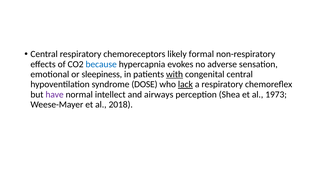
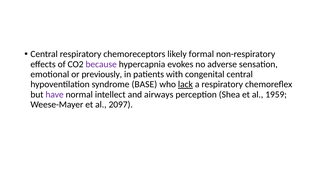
because colour: blue -> purple (101, 64)
sleepiness: sleepiness -> previously (102, 74)
with underline: present -> none (175, 74)
DOSE: DOSE -> BASE (144, 85)
1973: 1973 -> 1959 (276, 95)
2018: 2018 -> 2097 (121, 105)
